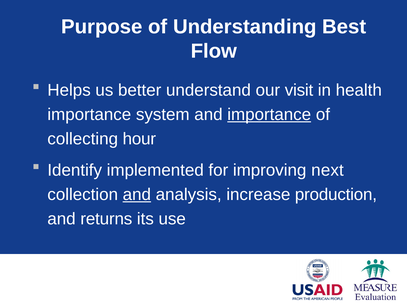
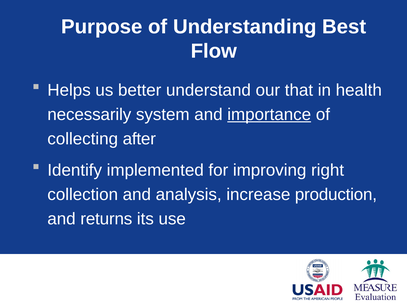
visit: visit -> that (299, 90)
importance: importance -> necessarily (89, 115)
hour: hour -> after (139, 139)
next: next -> right (328, 170)
and underline: present -> none (137, 195)
